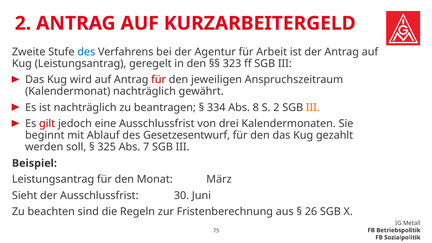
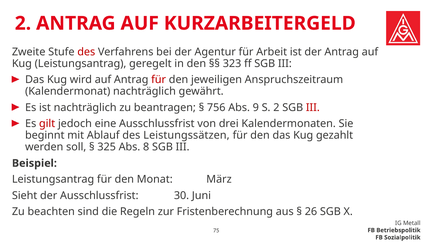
des colour: blue -> red (86, 52)
334: 334 -> 756 (216, 108)
8: 8 -> 9 (256, 108)
III colour: orange -> red (313, 108)
Gesetzesentwurf: Gesetzesentwurf -> Leistungssätzen (186, 135)
7: 7 -> 8 (146, 147)
